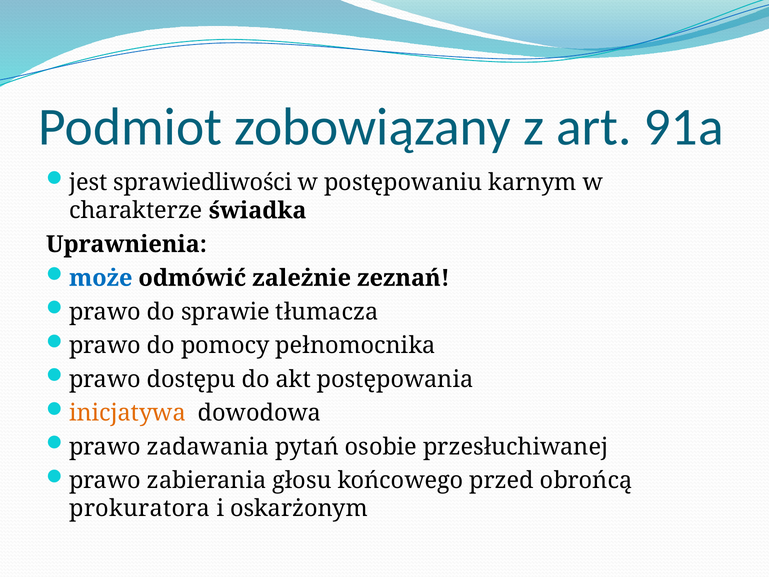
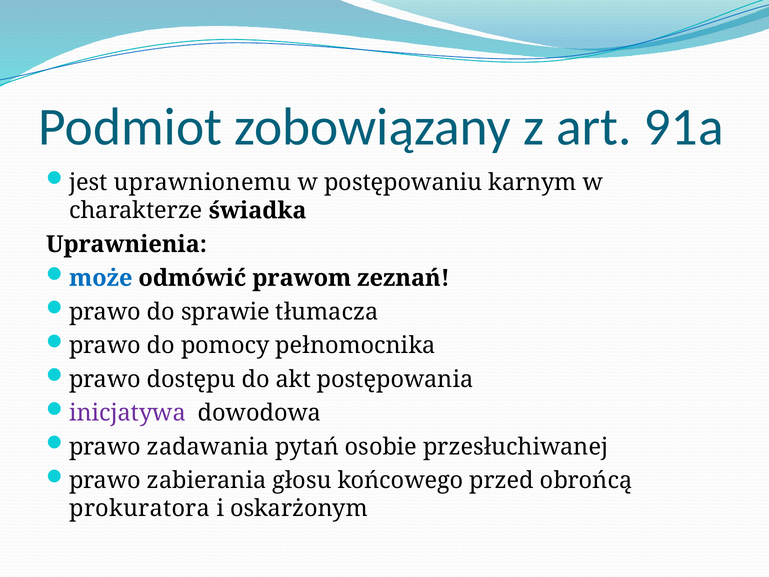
sprawiedliwości: sprawiedliwości -> uprawnionemu (203, 182)
zależnie: zależnie -> prawom (302, 278)
inicjatywa colour: orange -> purple (127, 413)
